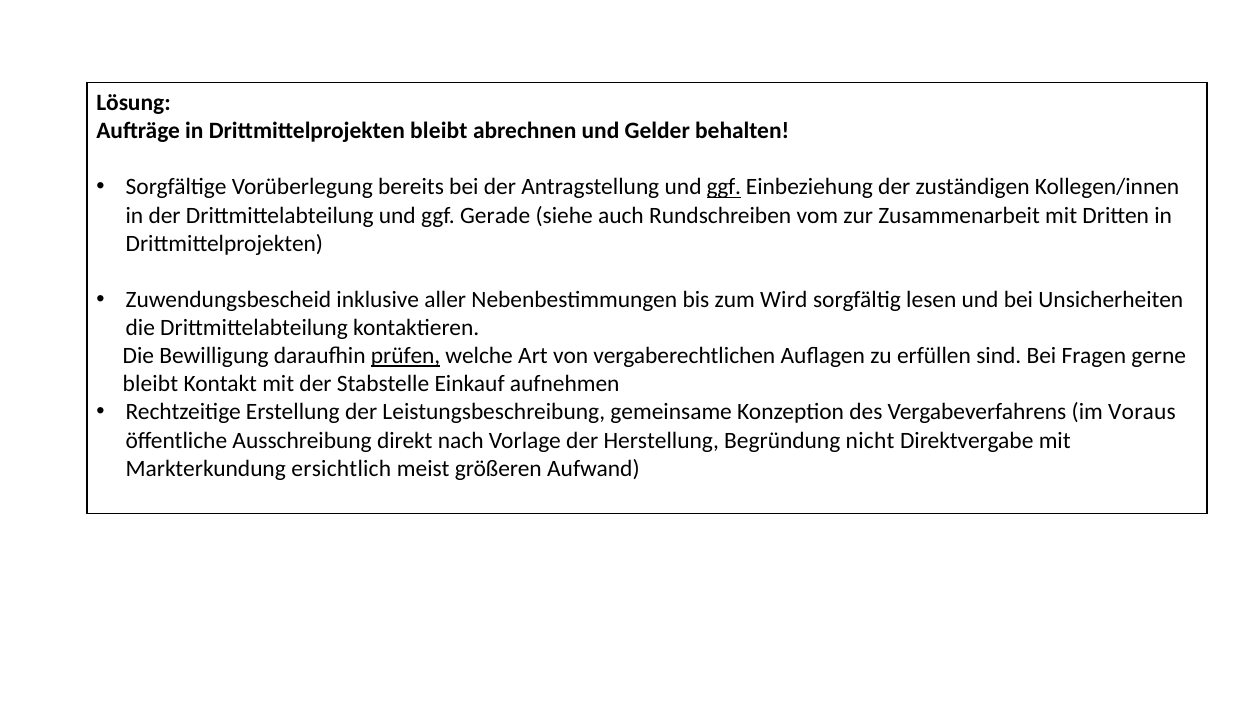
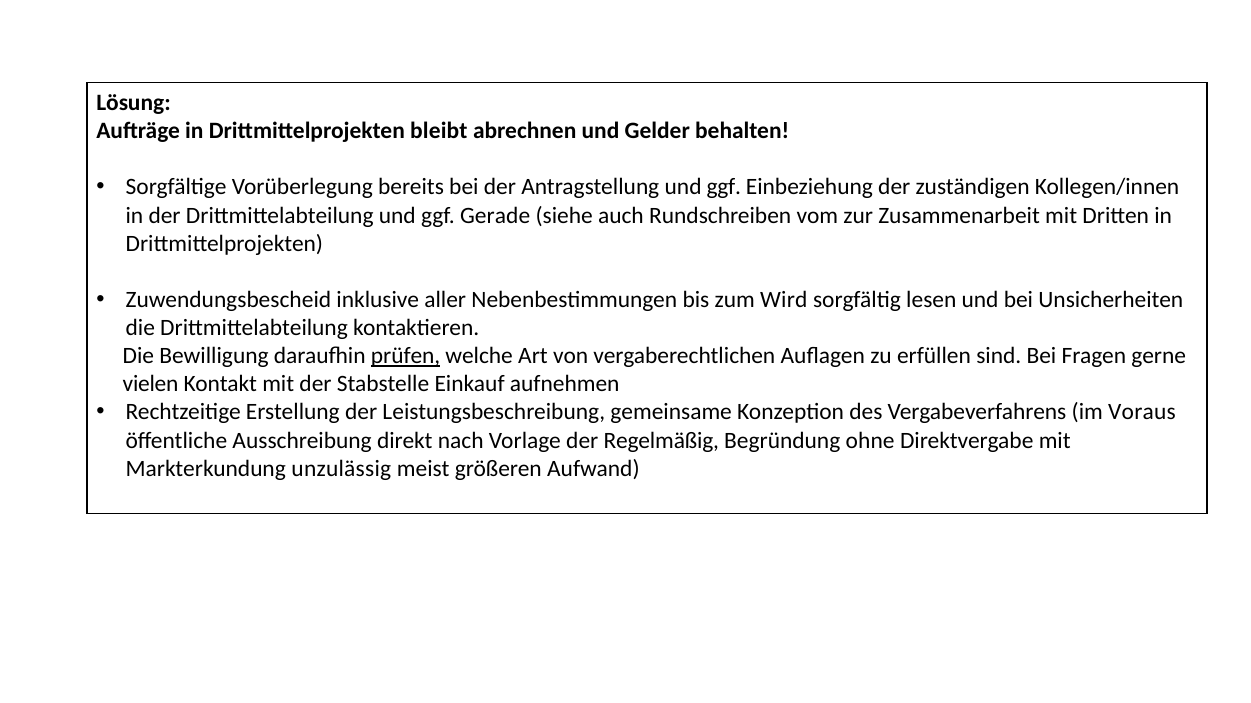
ggf underline: present -> none (724, 187)
bleibt: bleibt -> vielen (151, 384)
Herstellung: Herstellung -> Regelmäßig (661, 441)
nicht: nicht -> ohne (870, 441)
ersichtlich: ersichtlich -> unzulässig (341, 469)
